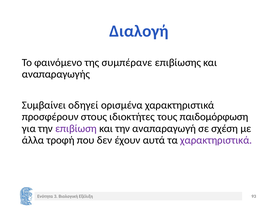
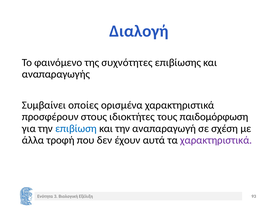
συμπέρανε: συμπέρανε -> συχνότητες (127, 63)
οδηγεί: οδηγεί -> οποίες (83, 105)
επιβίωση colour: purple -> blue (76, 129)
